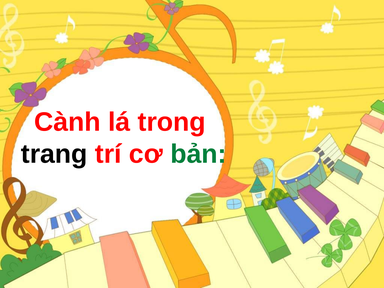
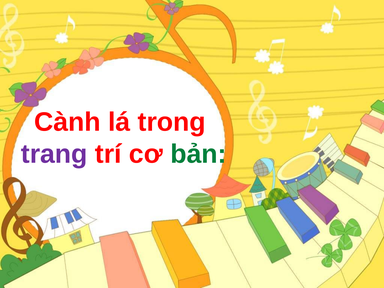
trang colour: black -> purple (54, 154)
